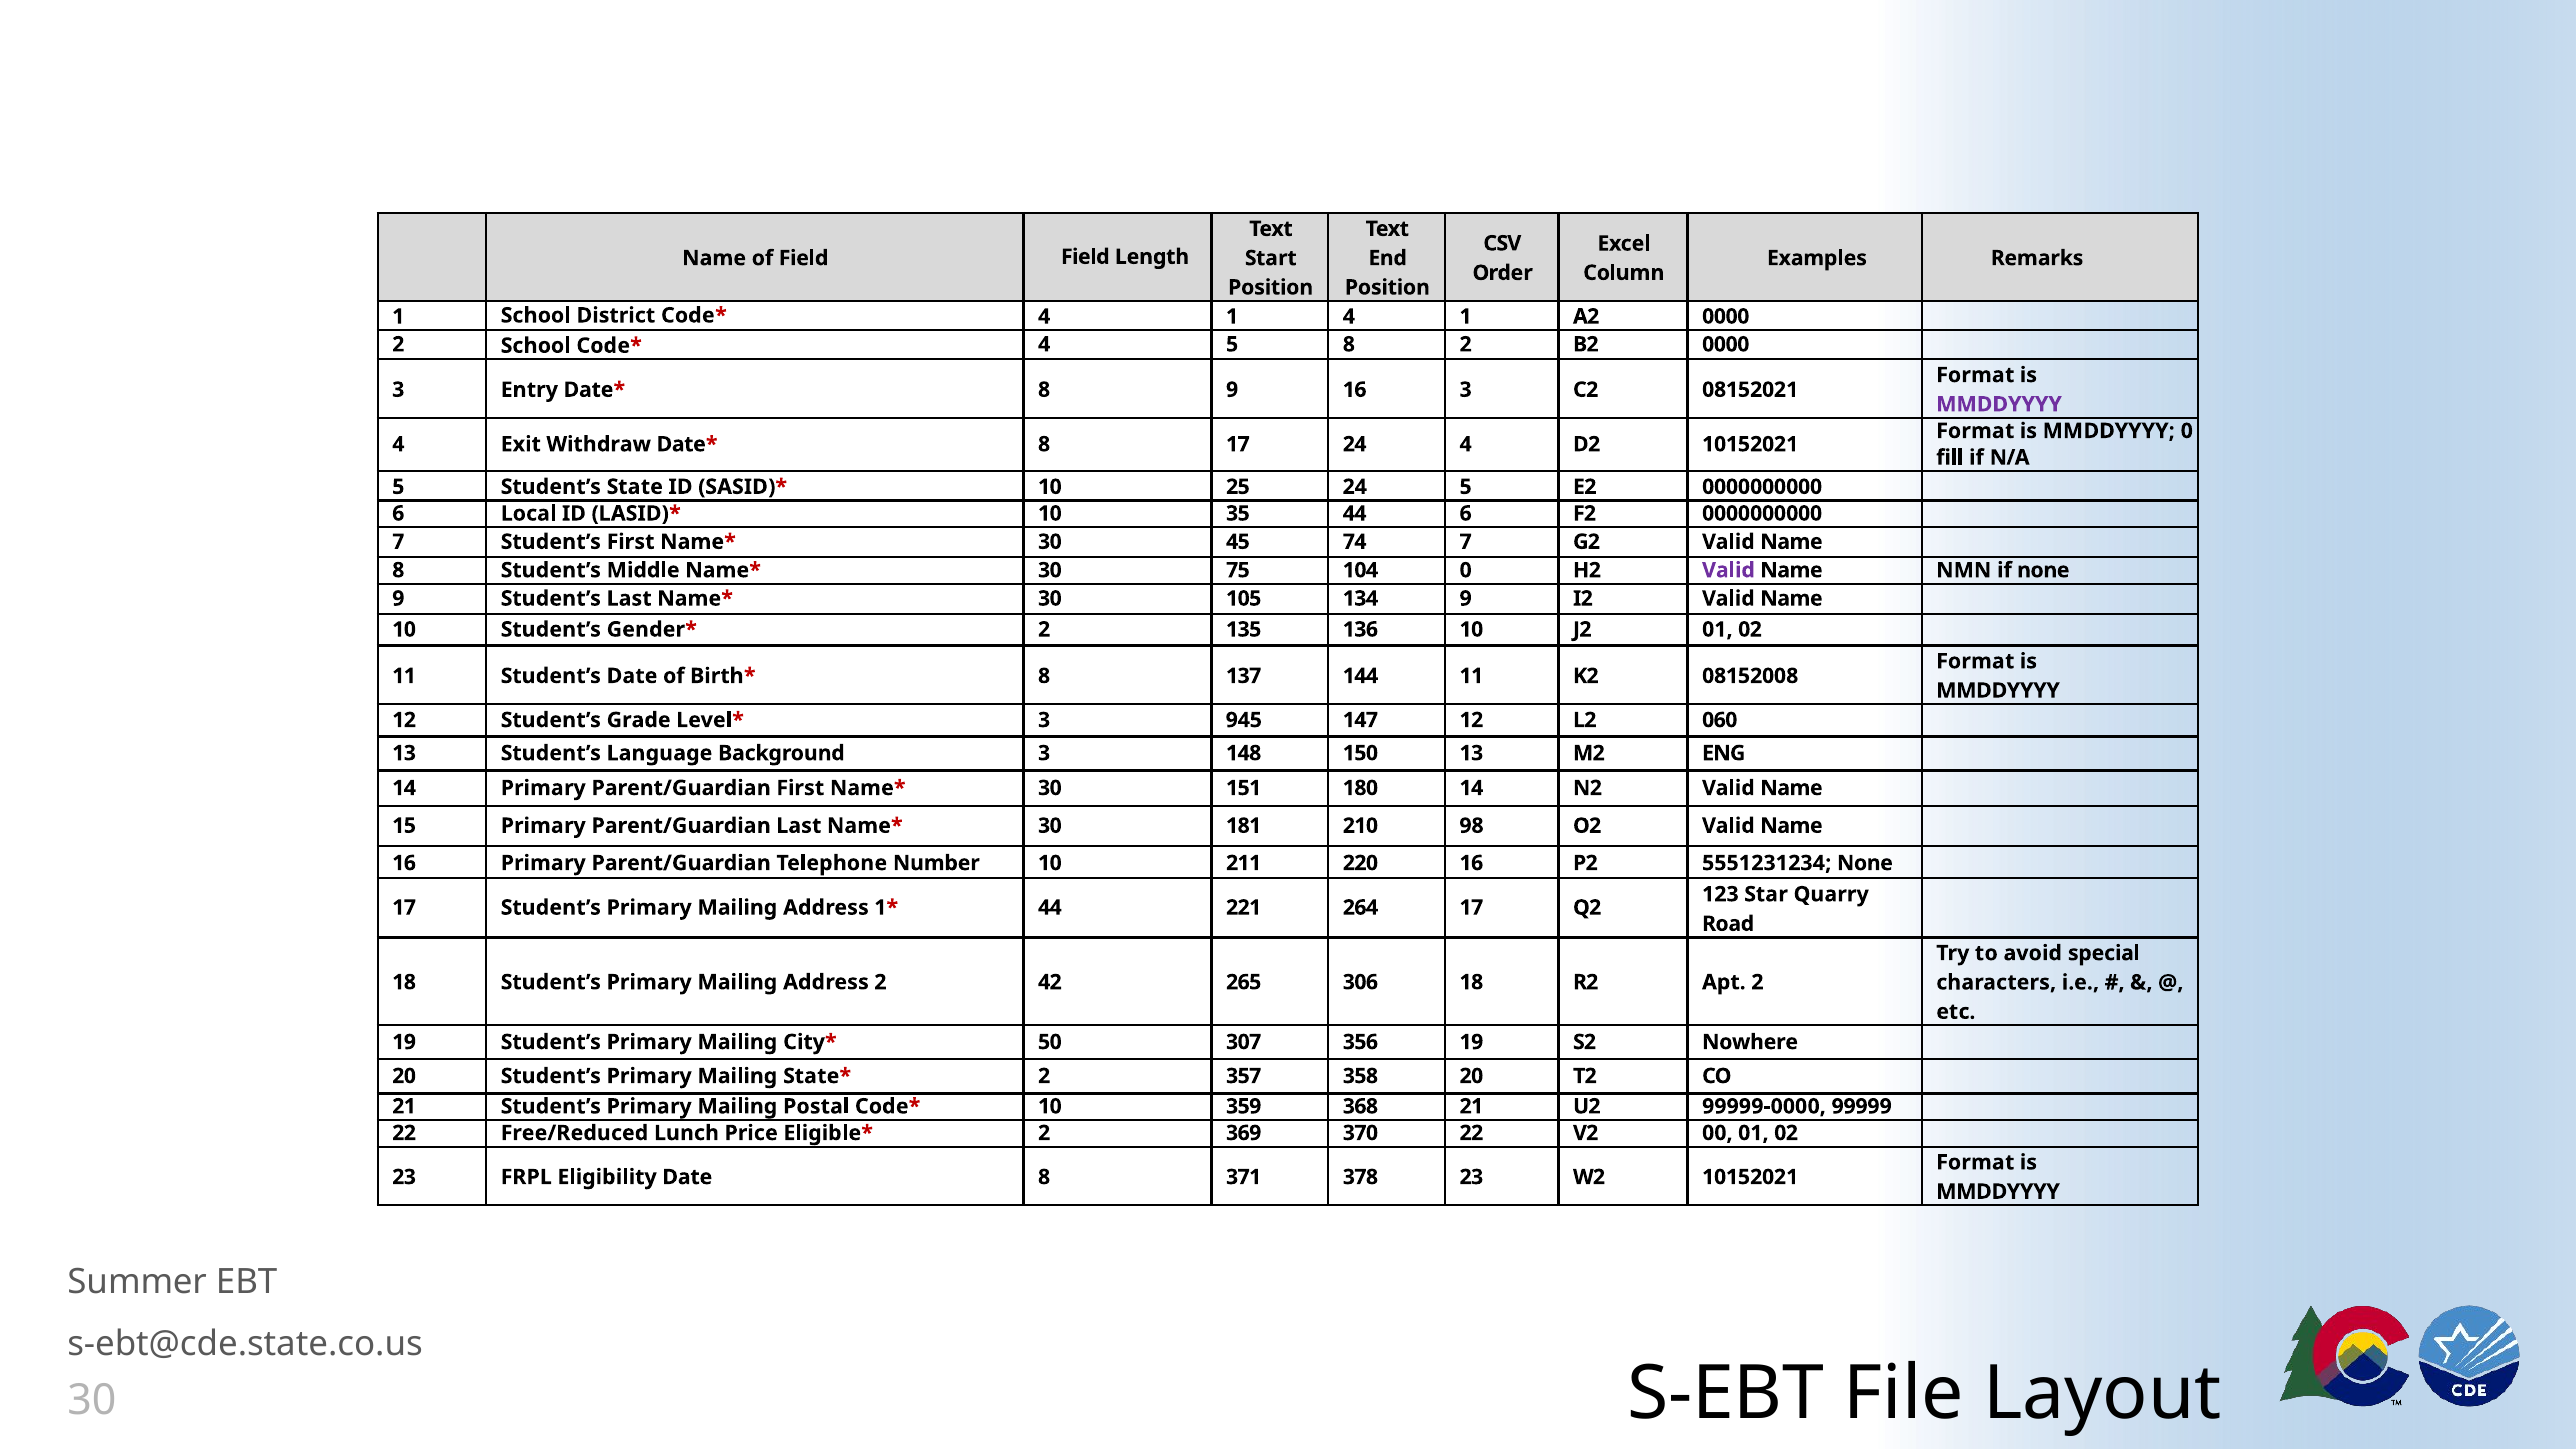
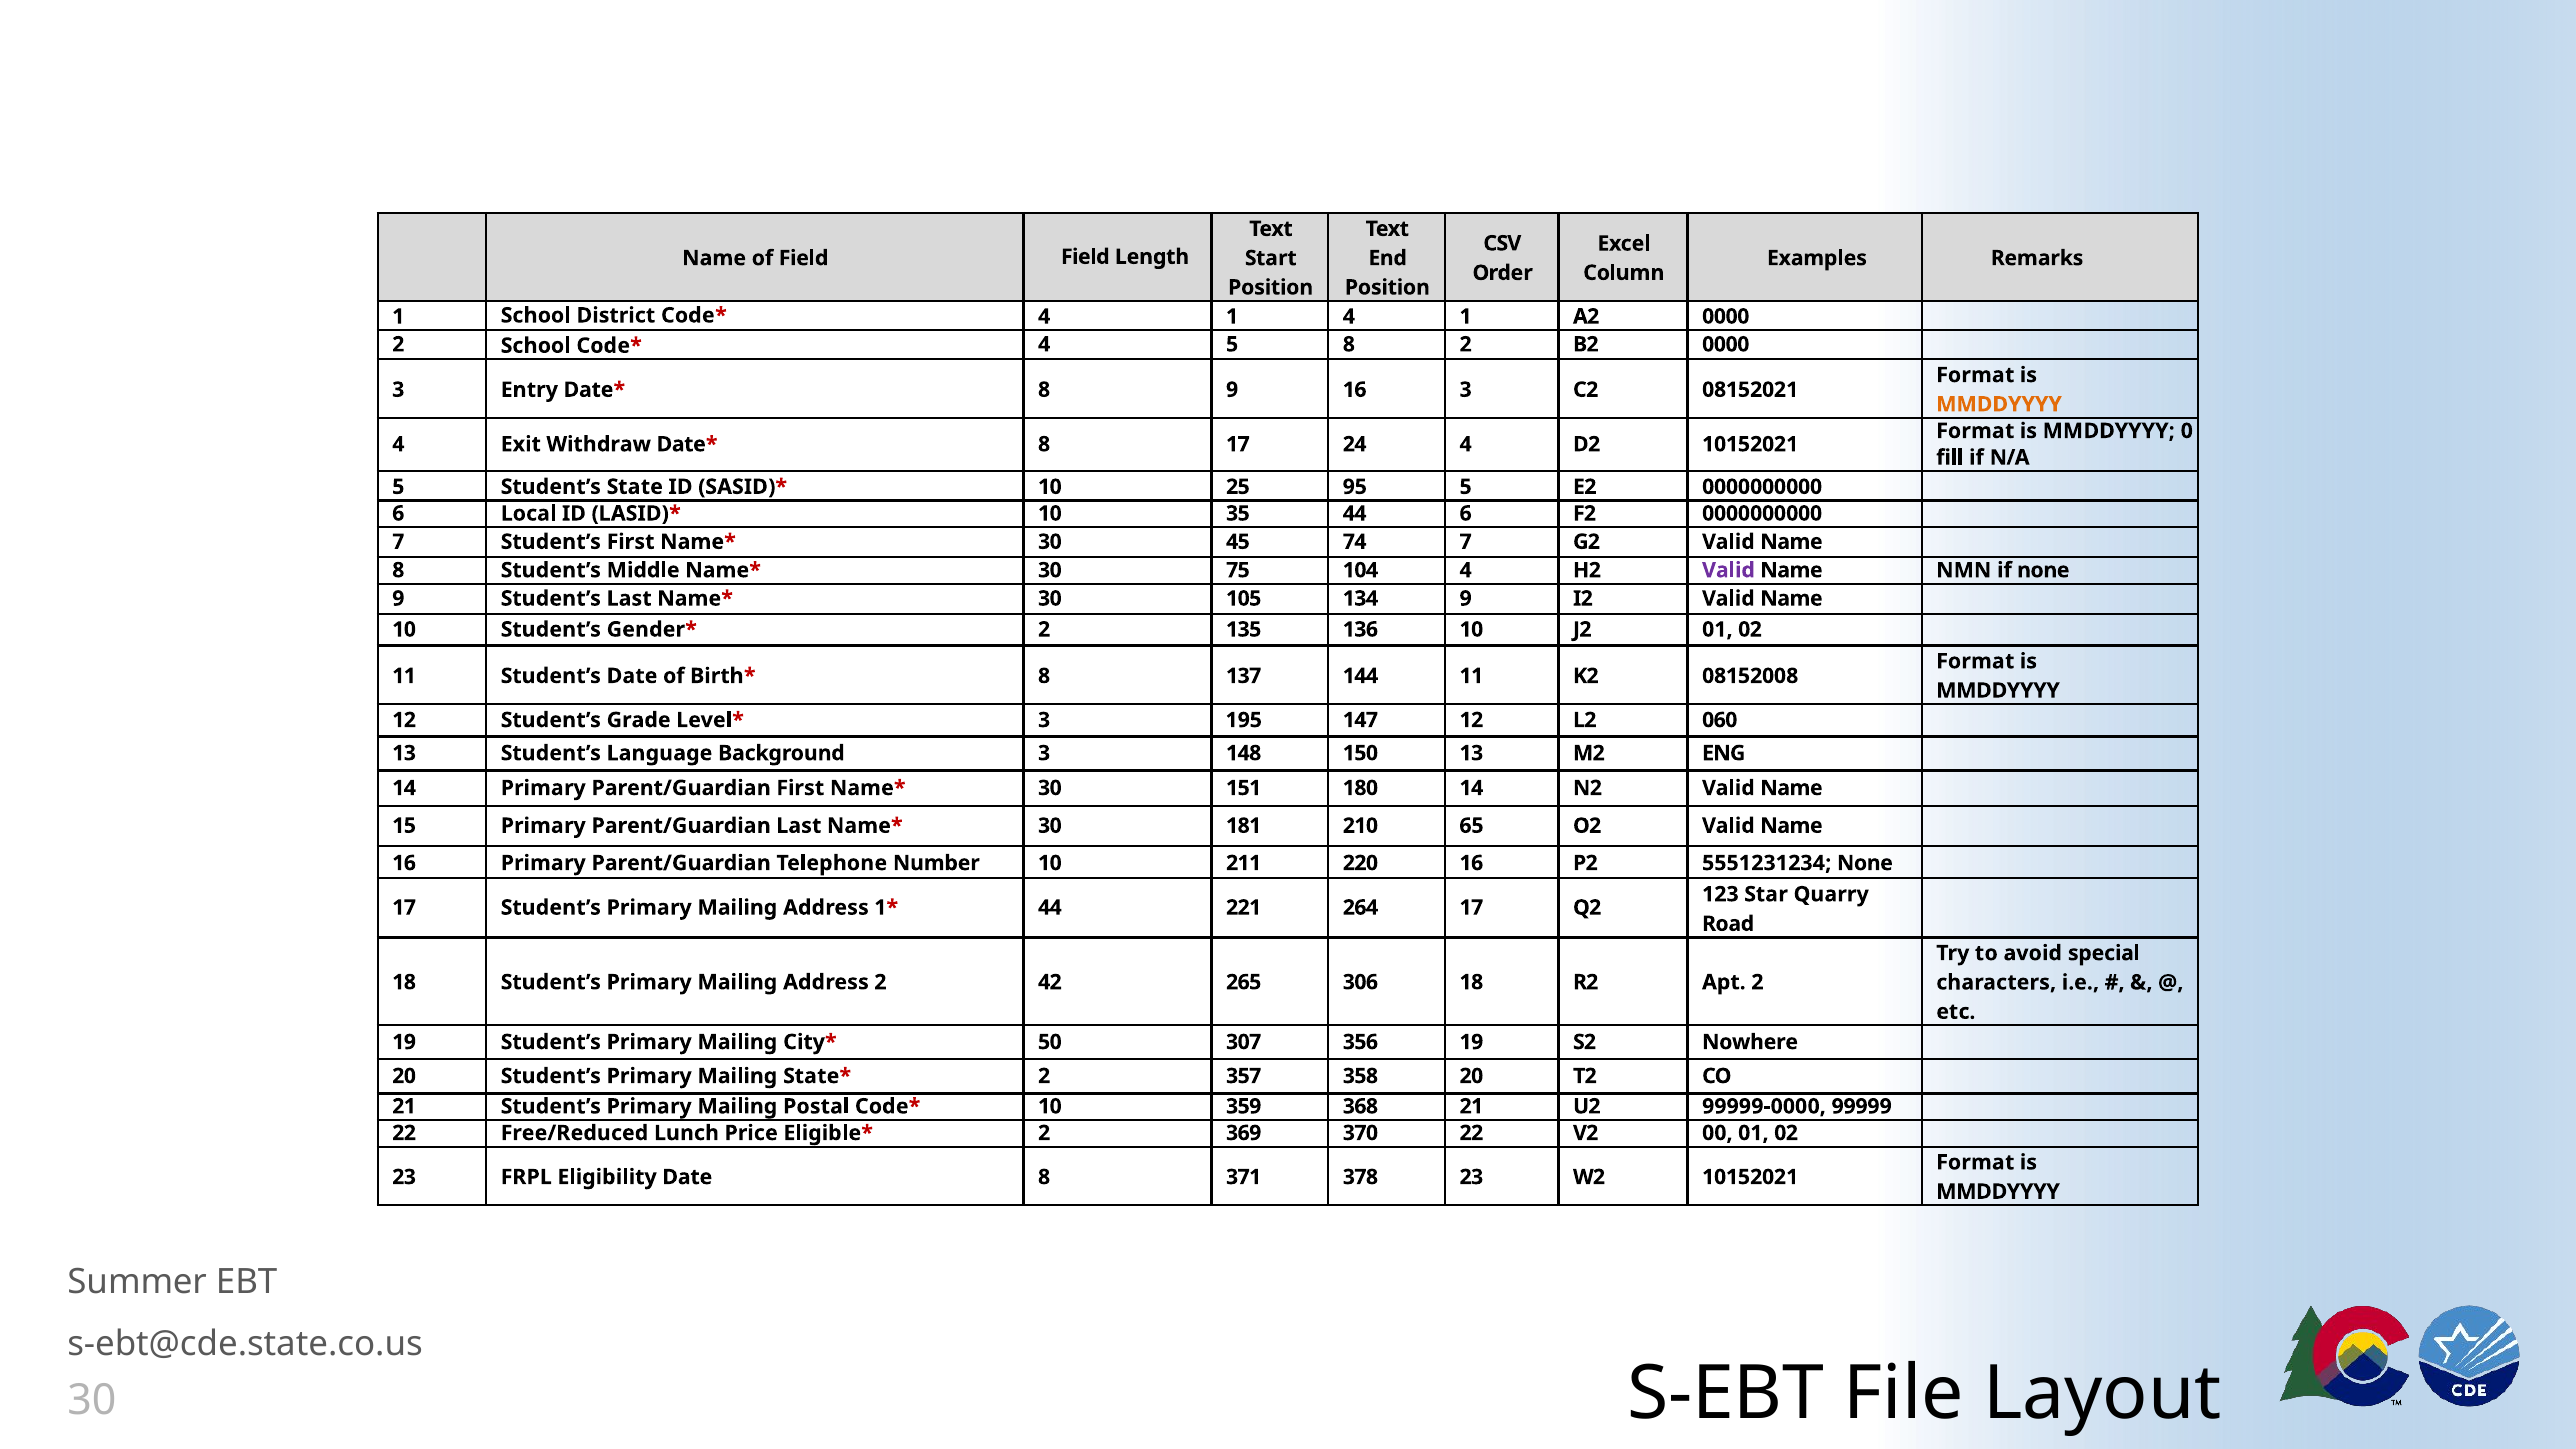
MMDDYYYY colour: purple -> orange (1999, 404)
25 24: 24 -> 95 (1355, 487)
104 0: 0 -> 4 (1466, 570)
945: 945 -> 195 (1244, 720)
98: 98 -> 65 (1472, 826)
